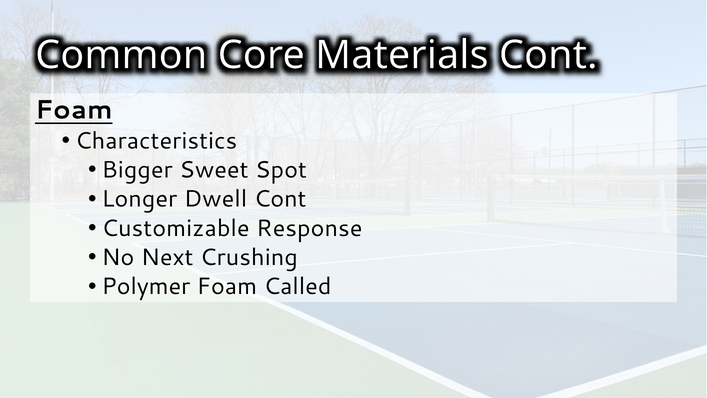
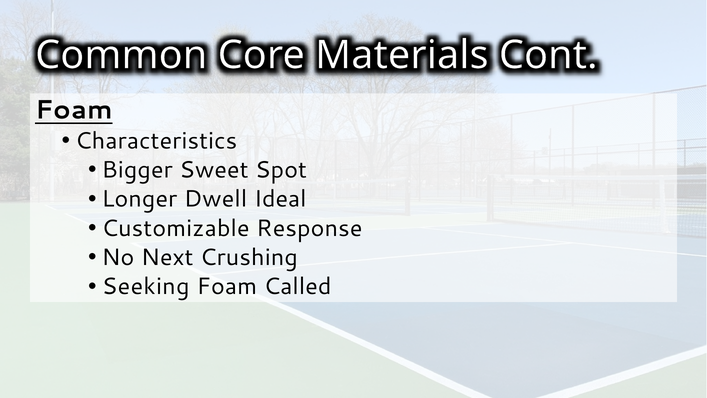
Dwell Cont: Cont -> Ideal (280, 199)
Polymer: Polymer -> Seeking (146, 286)
